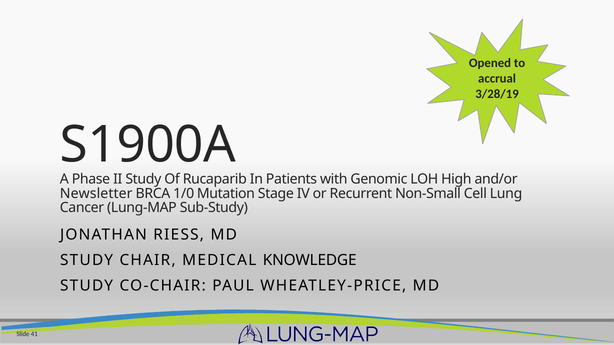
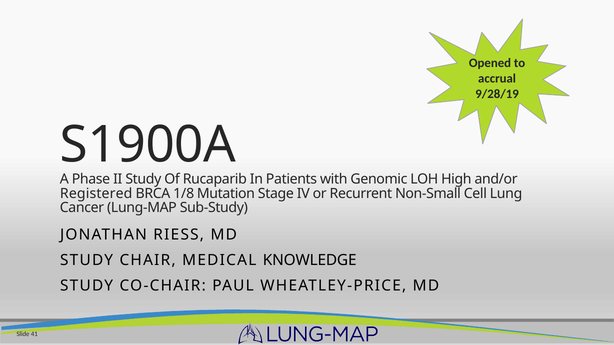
3/28/19: 3/28/19 -> 9/28/19 (497, 94)
Newsletter: Newsletter -> Registered (96, 194)
1/0: 1/0 -> 1/8 (184, 194)
